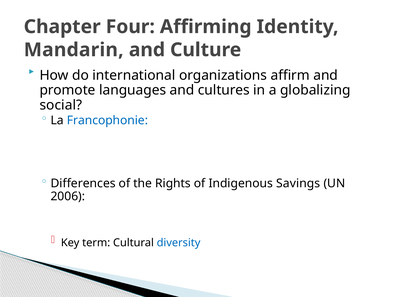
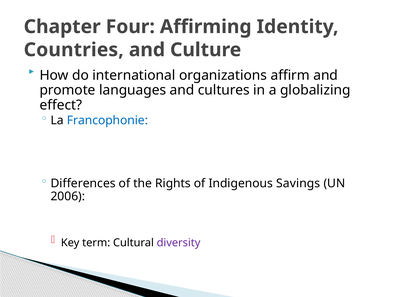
Mandarin: Mandarin -> Countries (74, 50)
social: social -> effect (61, 105)
diversity colour: blue -> purple (179, 243)
